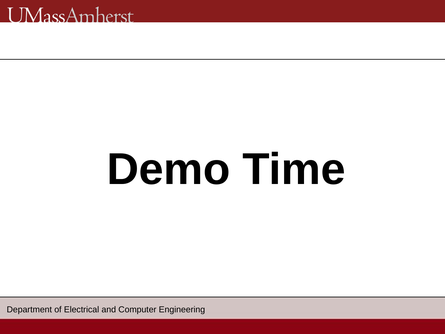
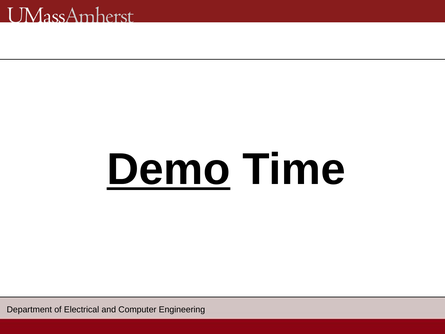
Demo underline: none -> present (168, 169)
